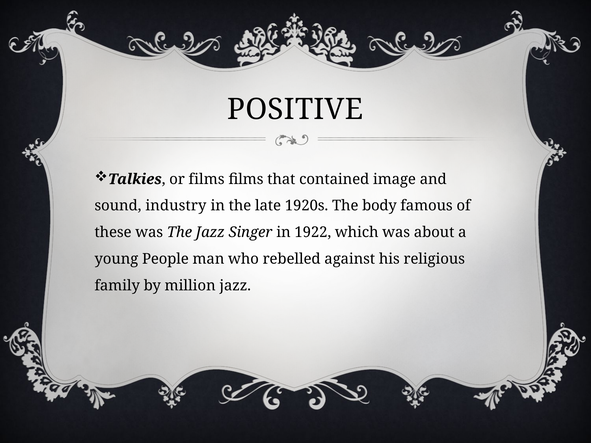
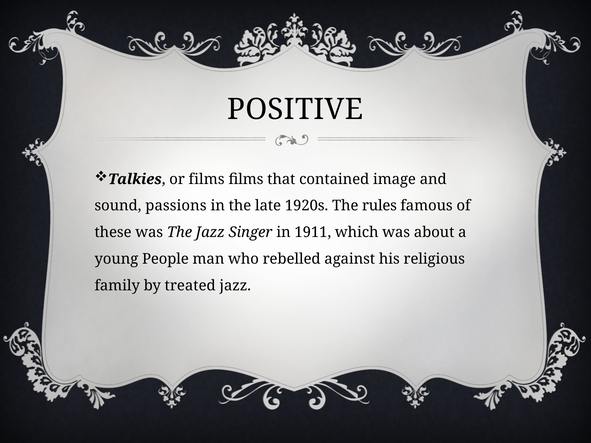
industry: industry -> passions (176, 206)
body: body -> rules (379, 206)
1922: 1922 -> 1911 (313, 233)
million: million -> treated (190, 286)
